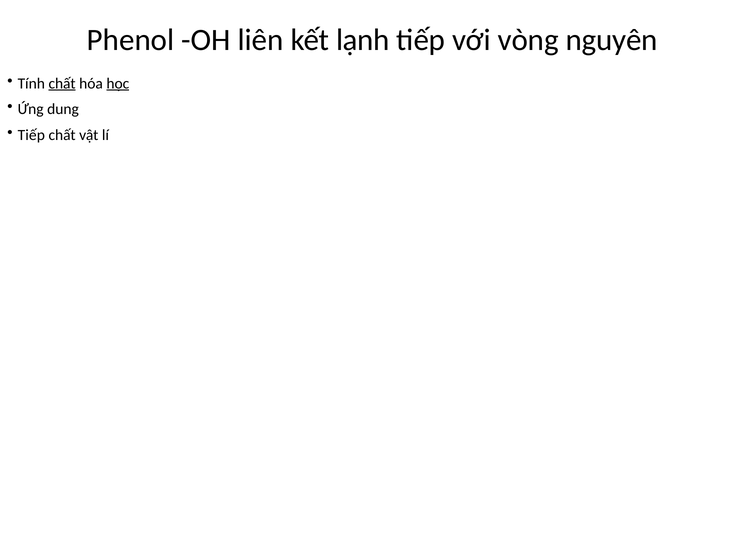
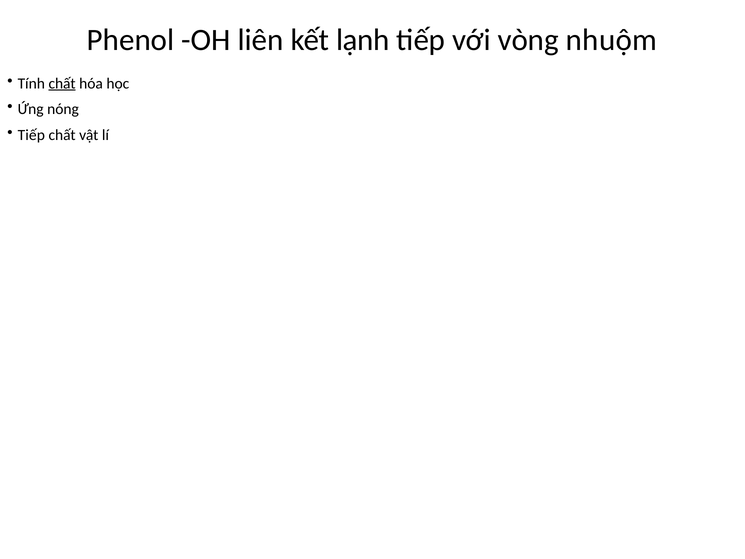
nguyên: nguyên -> nhuộm (611, 40)
học underline: present -> none (118, 83)
dung: dung -> nóng (63, 109)
